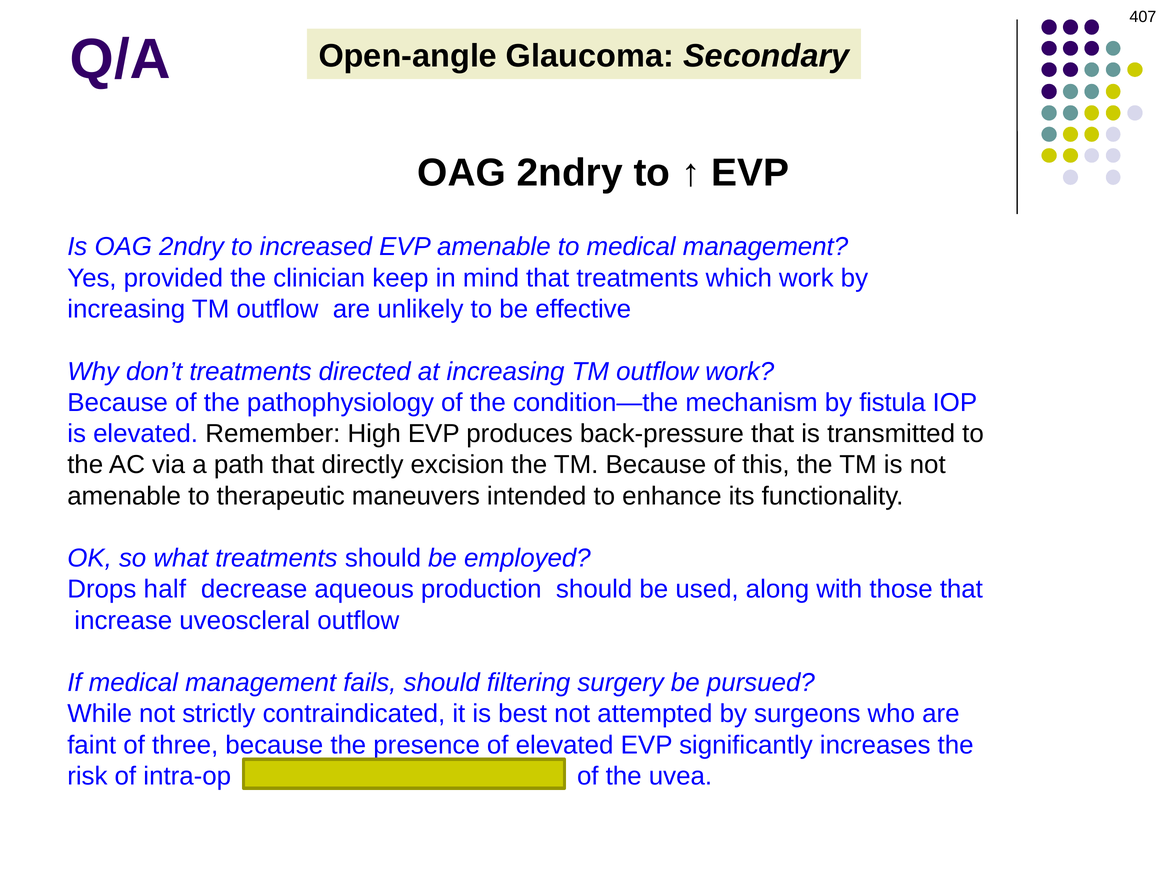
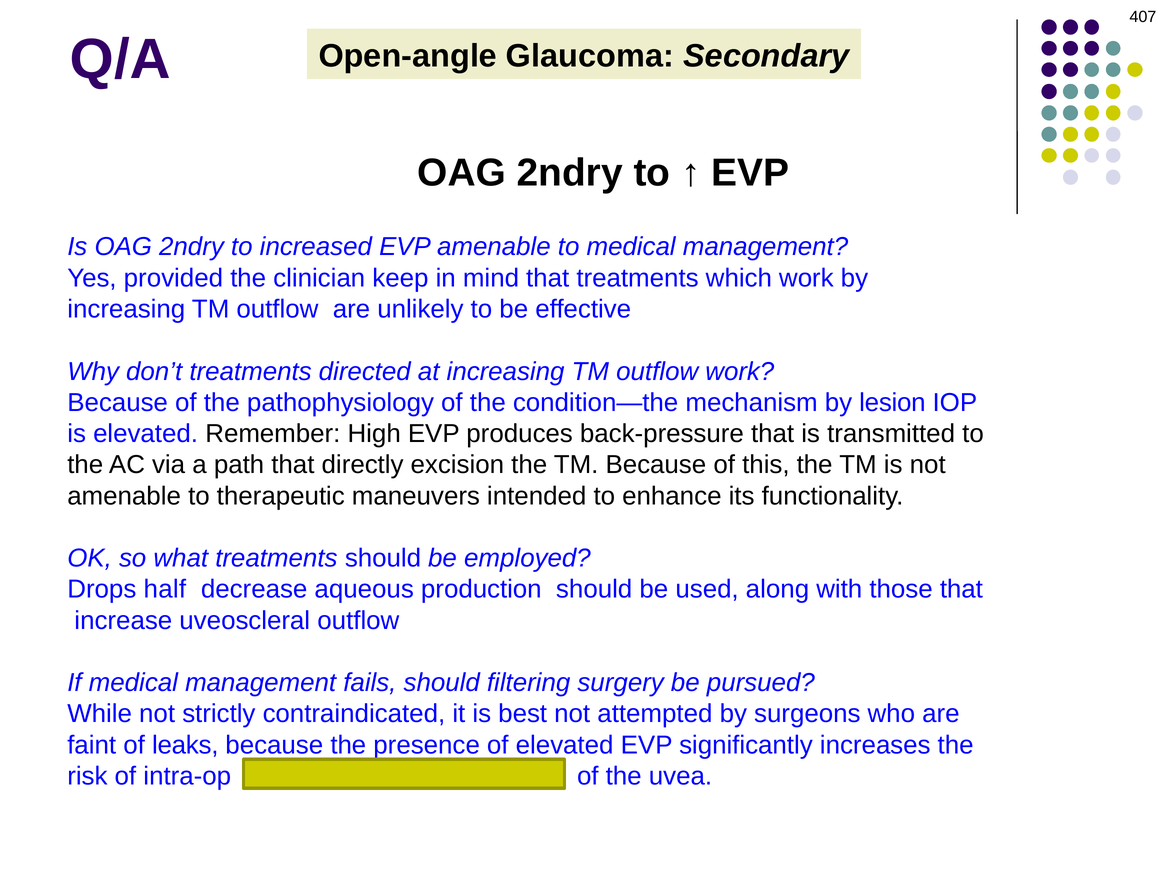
fistula: fistula -> lesion (892, 403)
three: three -> leaks (185, 745)
